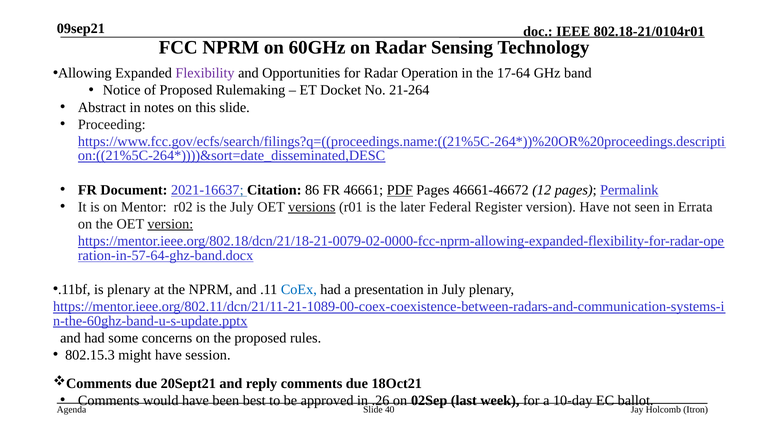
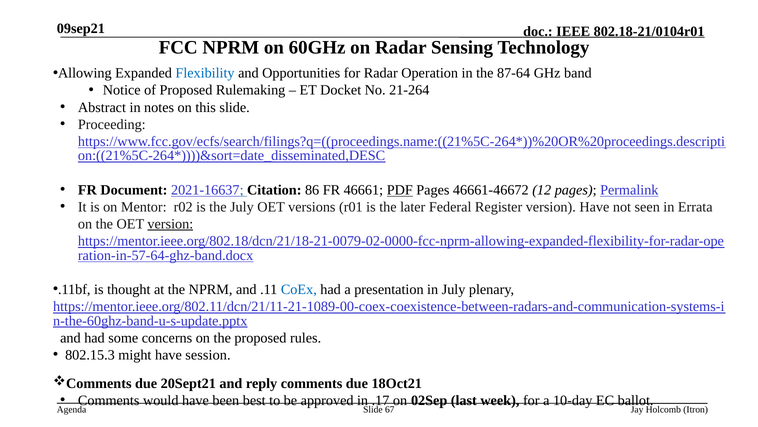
Flexibility colour: purple -> blue (205, 73)
17-64: 17-64 -> 87-64 (514, 73)
versions underline: present -> none (312, 207)
is plenary: plenary -> thought (129, 289)
.26: .26 -> .17 (381, 400)
40: 40 -> 67 (390, 409)
